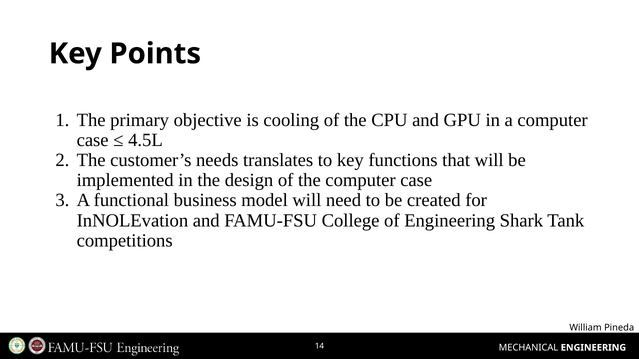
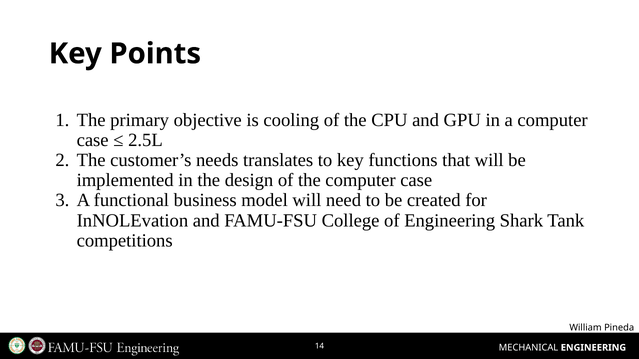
4.5L: 4.5L -> 2.5L (145, 140)
